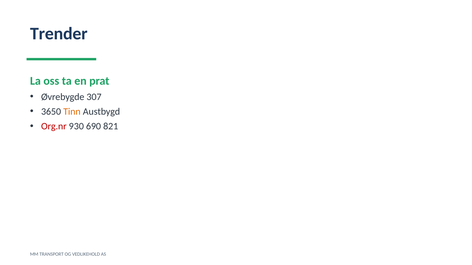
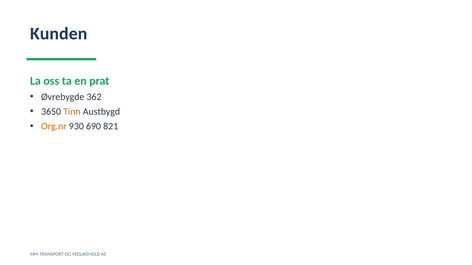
Trender: Trender -> Kunden (59, 34)
307: 307 -> 362 (94, 97)
Org.nr colour: red -> orange (54, 127)
